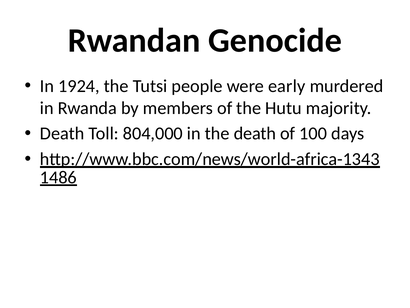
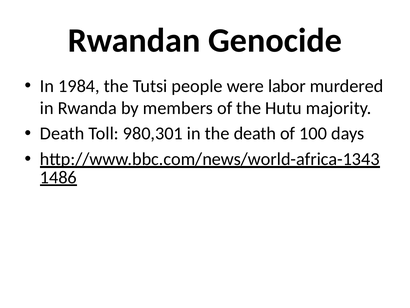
1924: 1924 -> 1984 (79, 86)
early: early -> labor (287, 86)
804,000: 804,000 -> 980,301 (153, 133)
